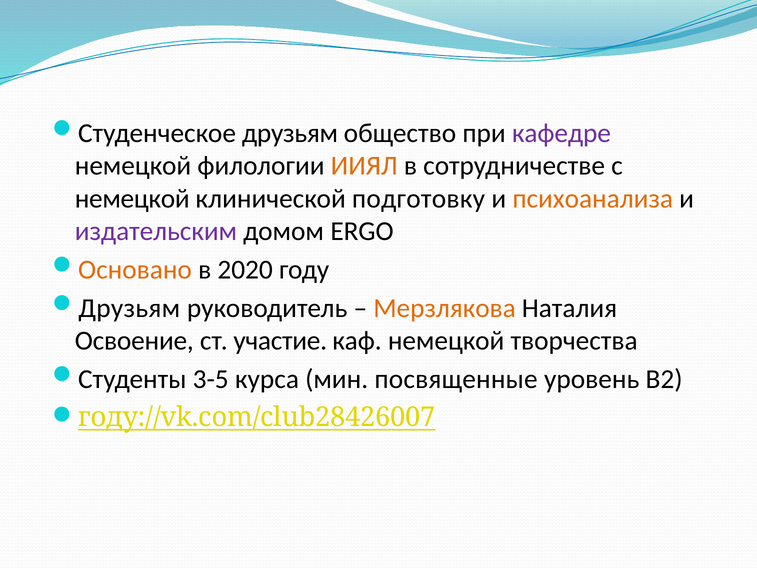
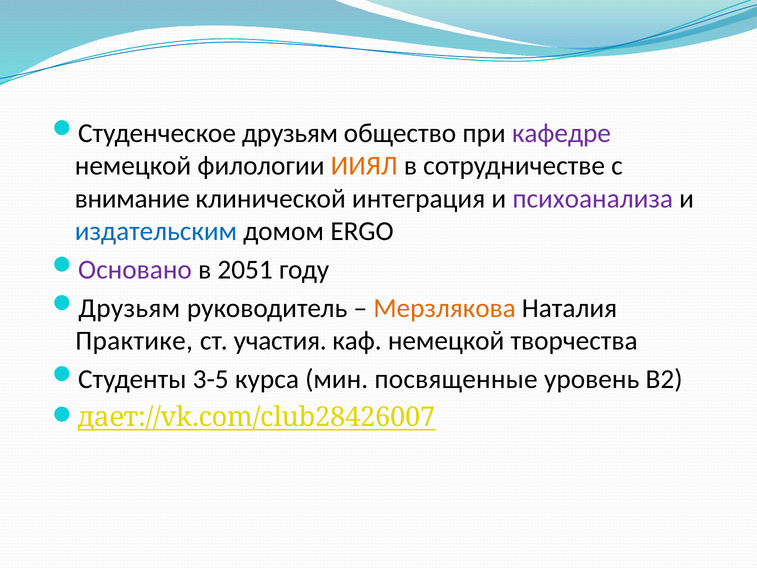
немецкой: немецкой -> внимание (132, 199)
подготовку: подготовку -> интеграция (419, 199)
психоанализа colour: orange -> purple (593, 199)
издательским colour: purple -> blue (156, 231)
Основано colour: orange -> purple (135, 270)
2020: 2020 -> 2051 (245, 270)
Освоение: Освоение -> Практике (134, 341)
участие: участие -> участия (280, 341)
году://vk.com/club28426007: году://vk.com/club28426007 -> дает://vk.com/club28426007 (257, 417)
